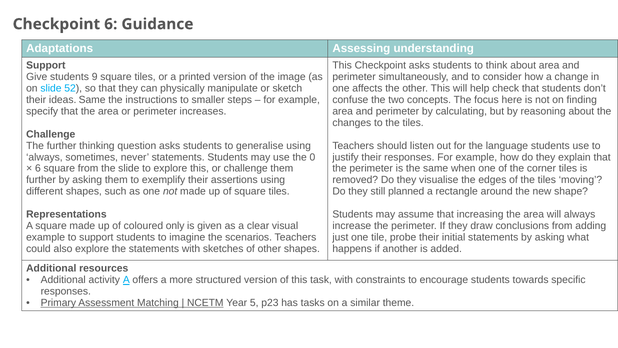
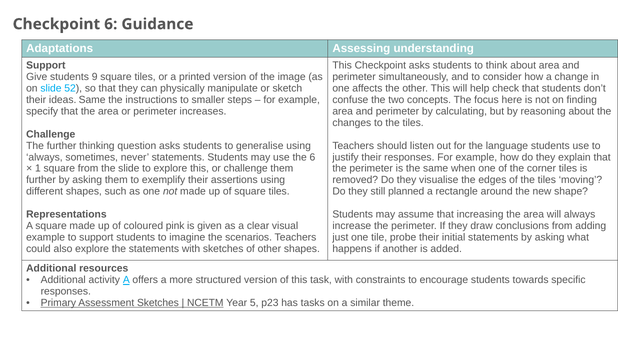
the 0: 0 -> 6 (312, 157)
6: 6 -> 1 (38, 168)
only: only -> pink (175, 226)
Assessment Matching: Matching -> Sketches (158, 302)
